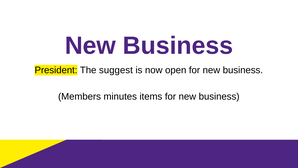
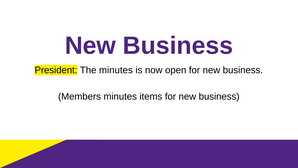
The suggest: suggest -> minutes (116, 70)
